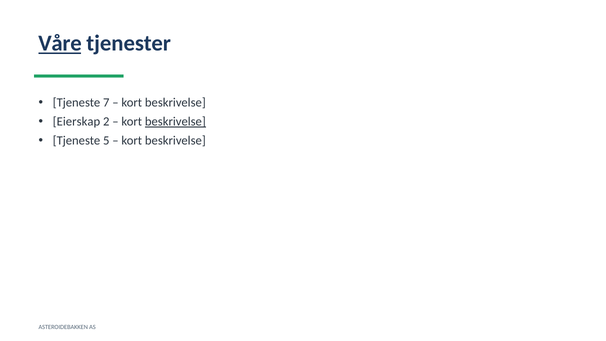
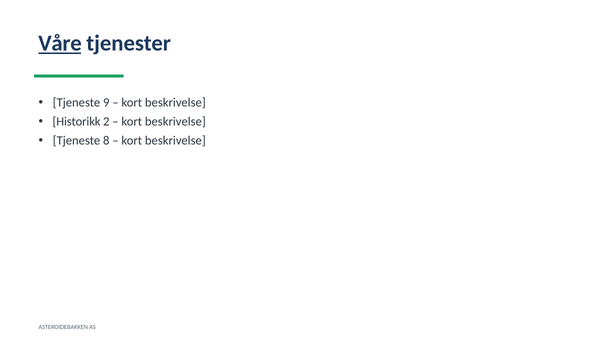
7: 7 -> 9 (106, 103)
Eierskap: Eierskap -> Historikk (77, 122)
beskrivelse underline: present -> none (175, 122)
5: 5 -> 8 (106, 141)
